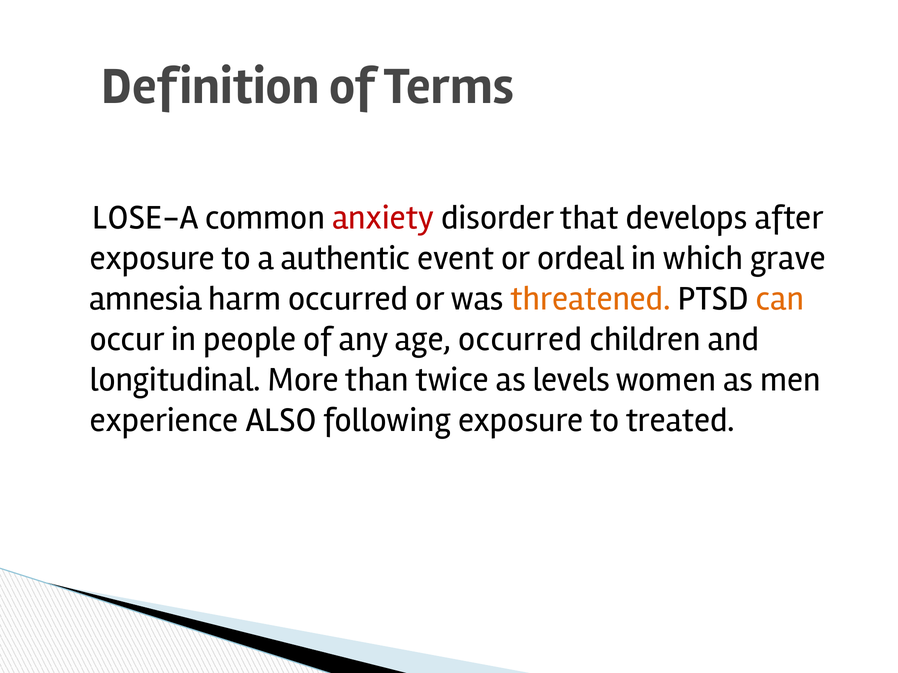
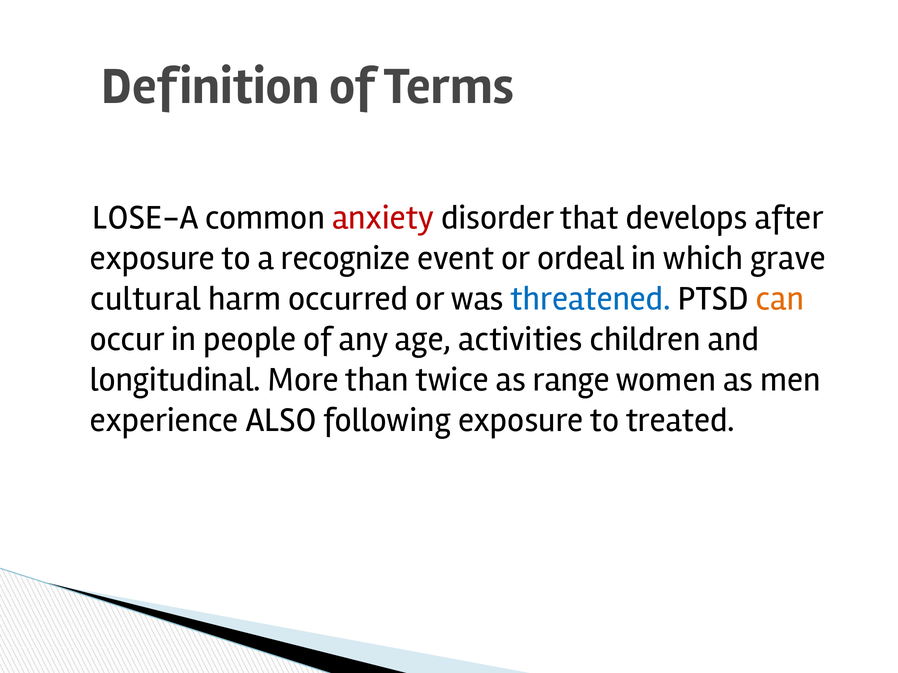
authentic: authentic -> recognize (346, 258)
amnesia: amnesia -> cultural (145, 299)
threatened colour: orange -> blue (591, 299)
age occurred: occurred -> activities (520, 339)
levels: levels -> range (571, 380)
